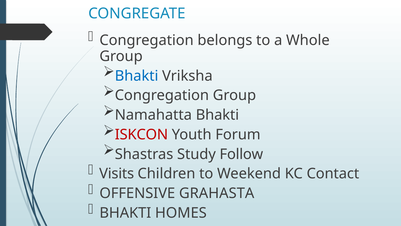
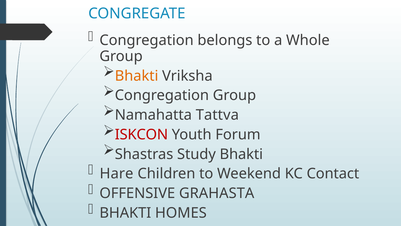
Bhakti colour: blue -> orange (137, 76)
Namahatta Bhakti: Bhakti -> Tattva (217, 115)
Study Follow: Follow -> Bhakti (241, 154)
Visits: Visits -> Hare (117, 173)
